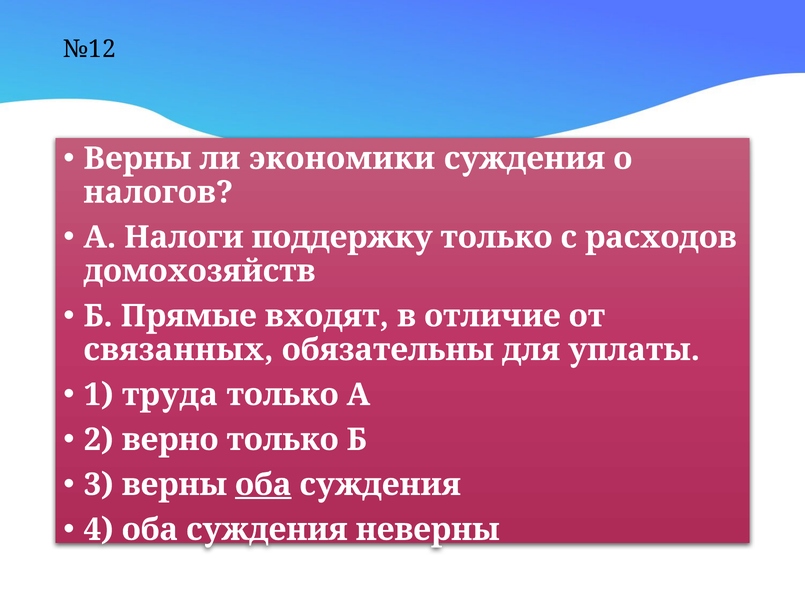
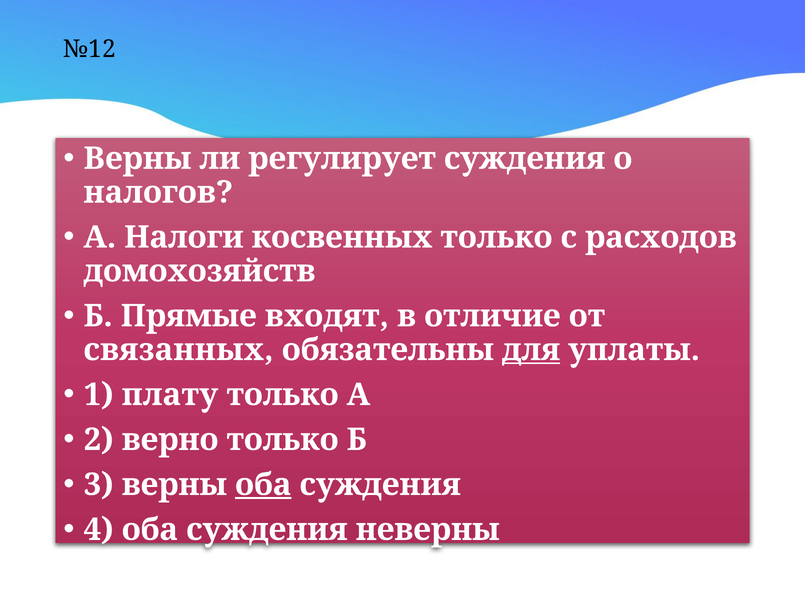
экономики: экономики -> регулирует (342, 159)
поддержку: поддержку -> косвенных (342, 238)
для underline: none -> present (531, 350)
труда: труда -> плату (170, 395)
